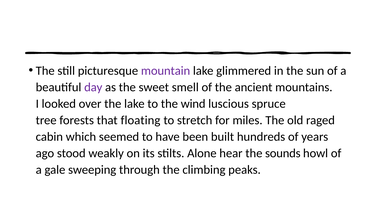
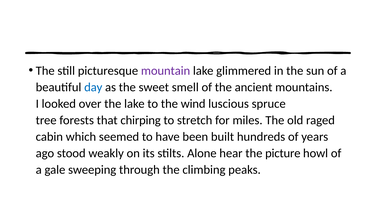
day colour: purple -> blue (93, 87)
floating: floating -> chirping (141, 120)
sounds: sounds -> picture (283, 154)
